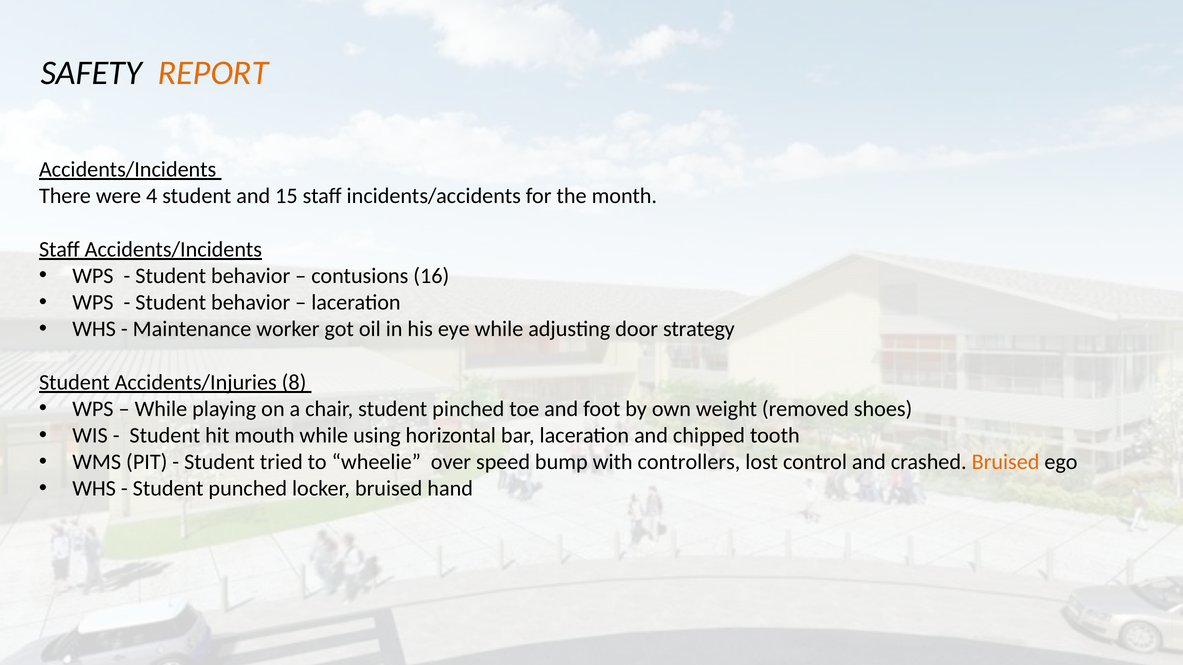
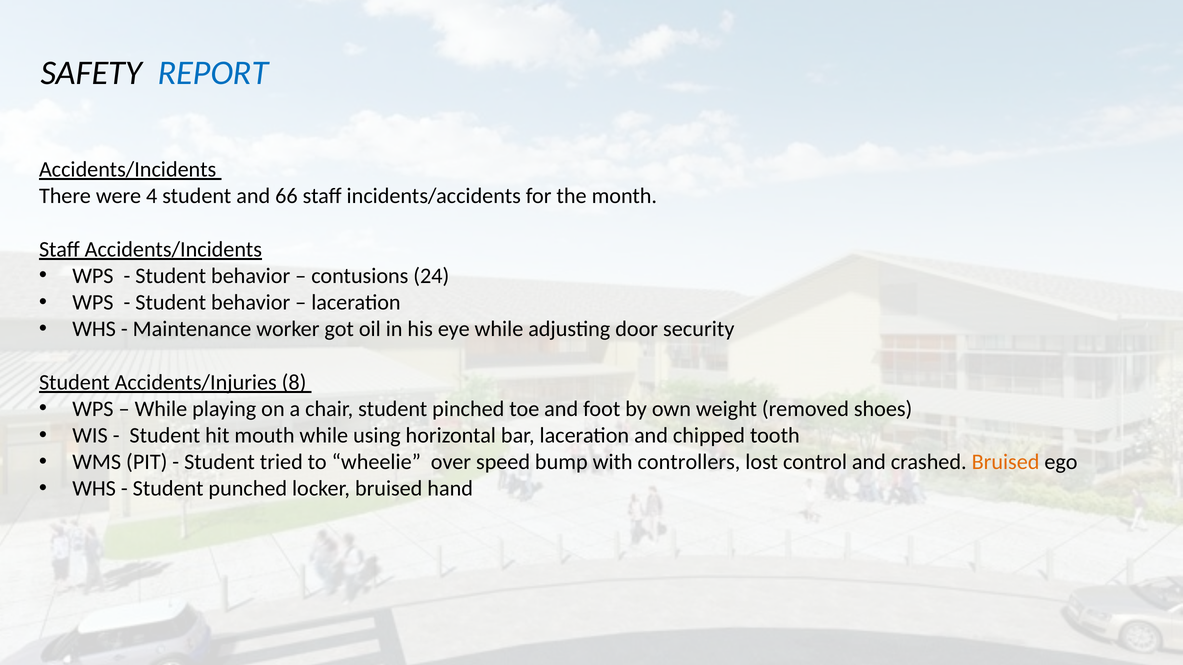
REPORT colour: orange -> blue (213, 73)
15: 15 -> 66 (286, 196)
16: 16 -> 24 (431, 276)
strategy: strategy -> security (699, 329)
